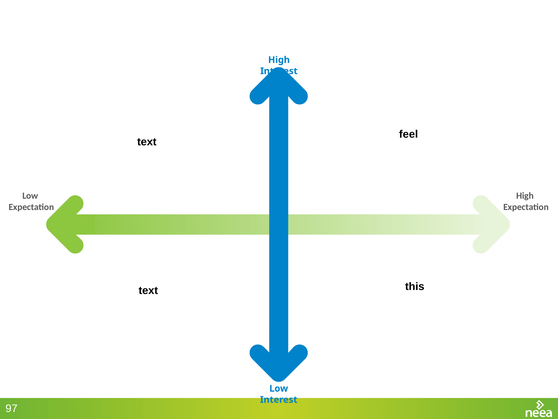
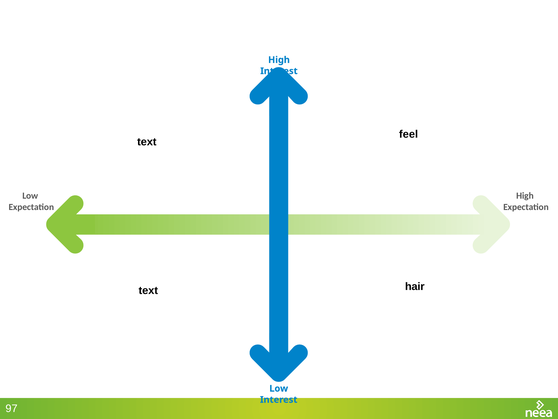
this: this -> hair (415, 286)
